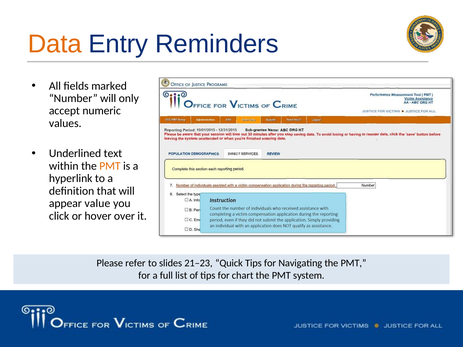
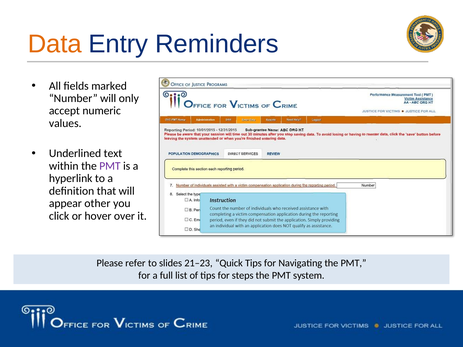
PMT colour: orange -> purple (110, 166)
value: value -> other (97, 204)
chart: chart -> steps (243, 276)
